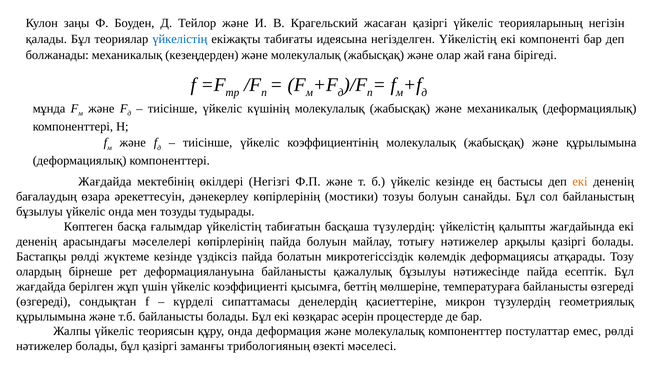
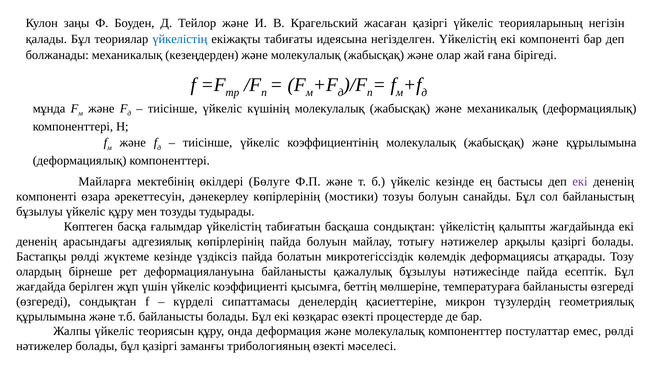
Жағдайда: Жағдайда -> Майларға (105, 182)
Негізгі: Негізгі -> Бөлуге (269, 182)
екі colour: orange -> purple (580, 182)
бағалаудың: бағалаудың -> компоненті (46, 197)
үйкеліс онда: онда -> құру (121, 212)
басқаша түзулердің: түзулердің -> сондықтан (404, 227)
мәселелері: мәселелері -> адгезиялық (162, 242)
көзқарас әсерін: әсерін -> өзекті (358, 316)
